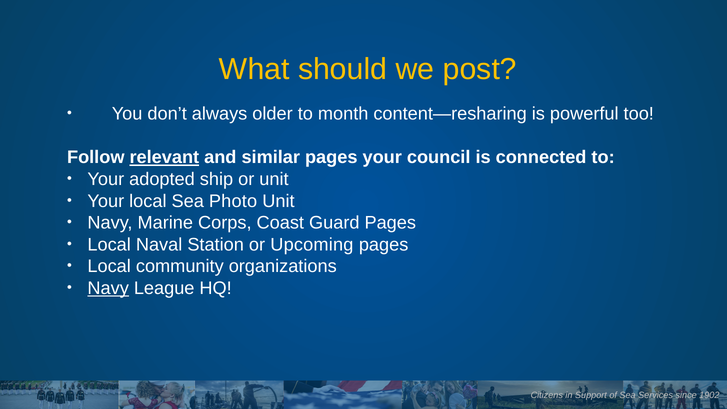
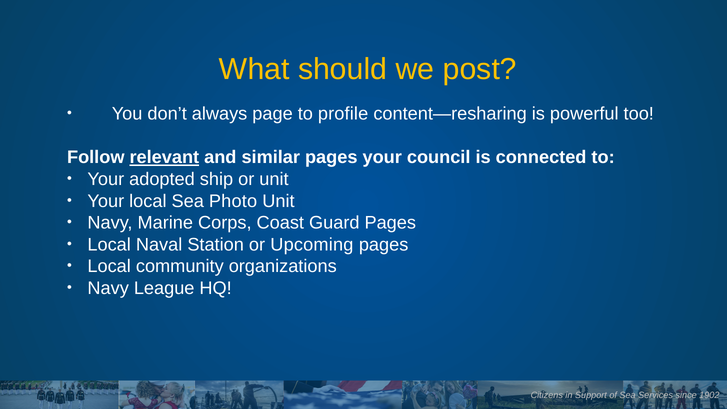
older: older -> page (273, 114)
month: month -> profile (343, 114)
Navy underline: present -> none (108, 288)
